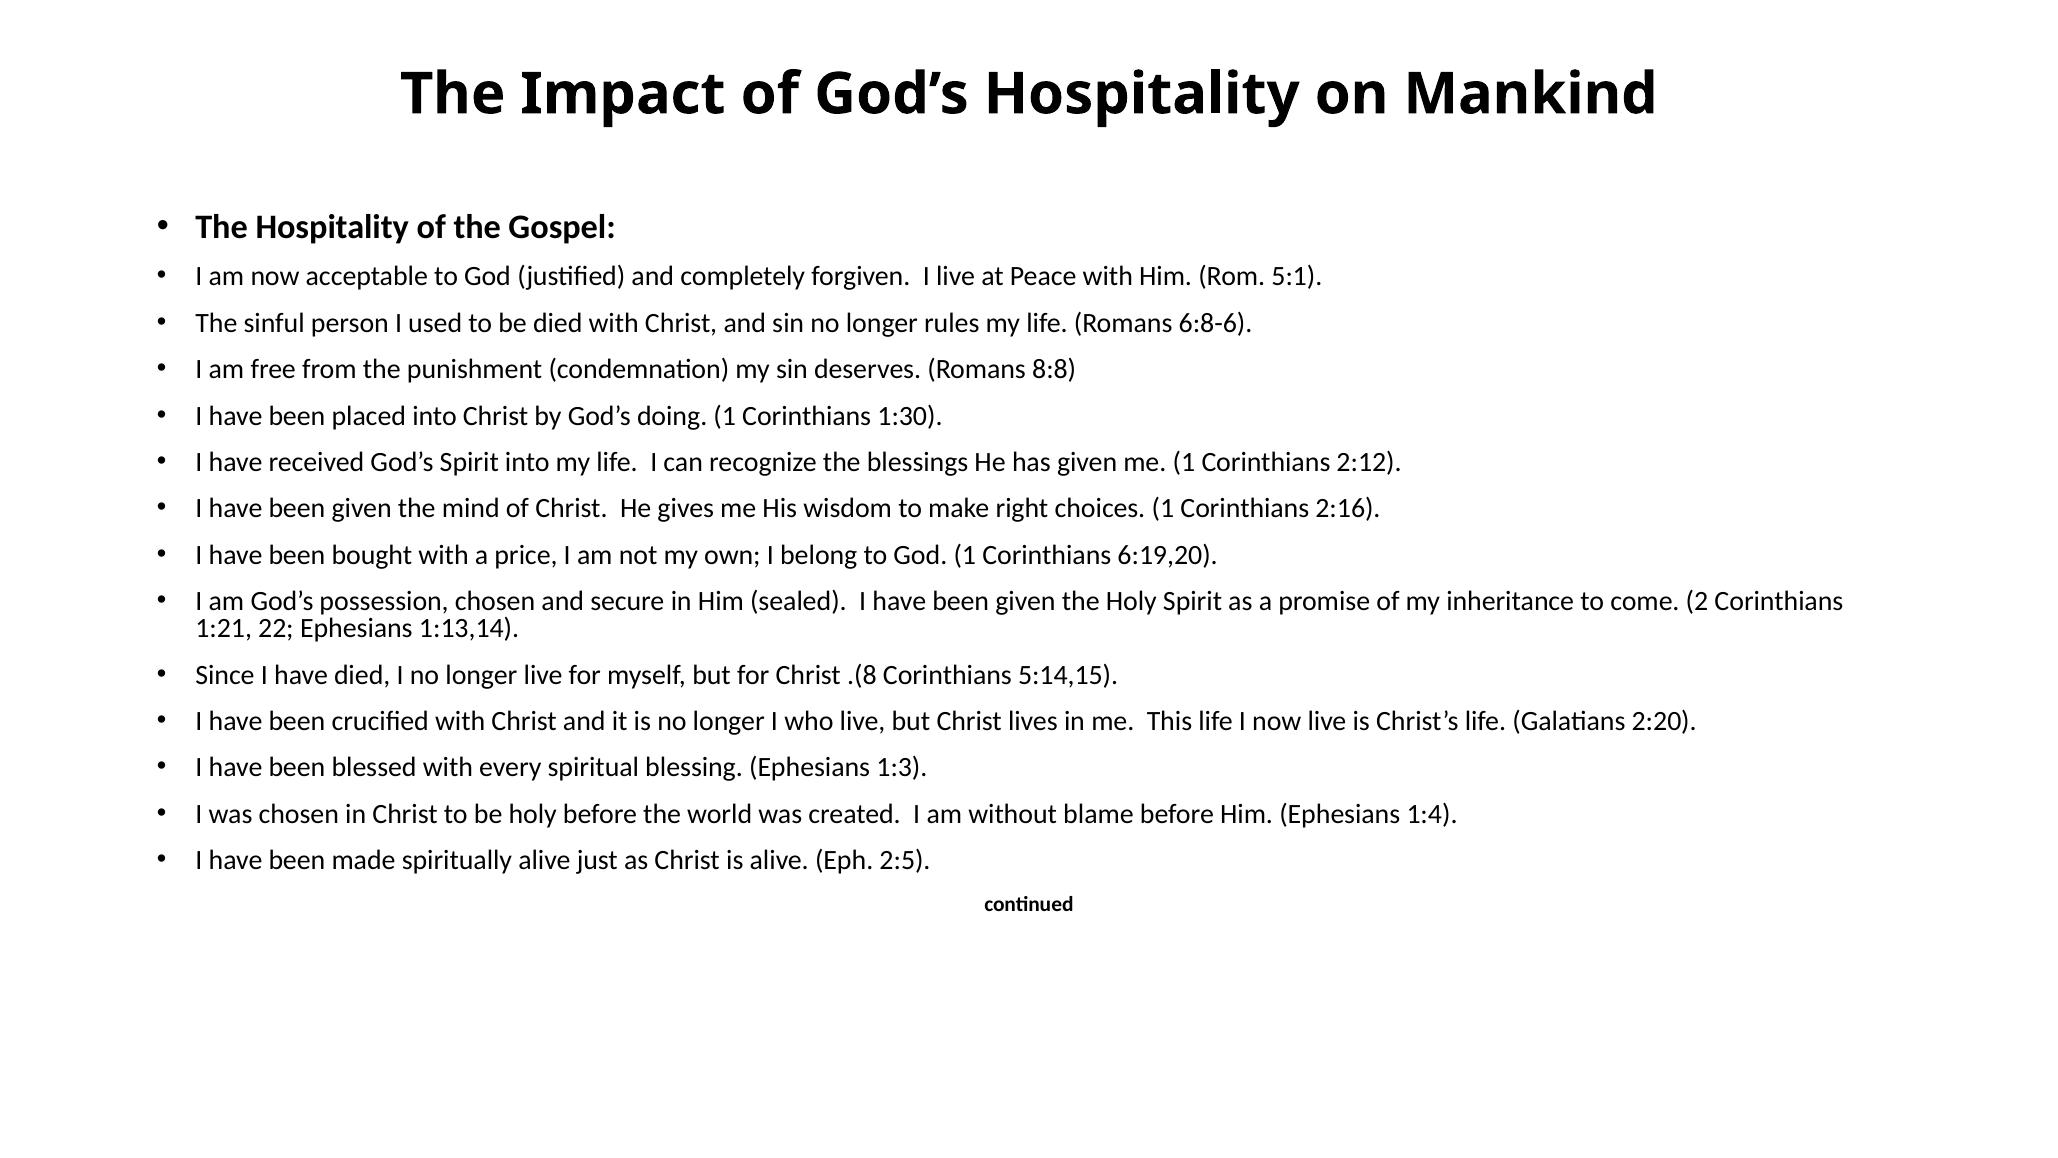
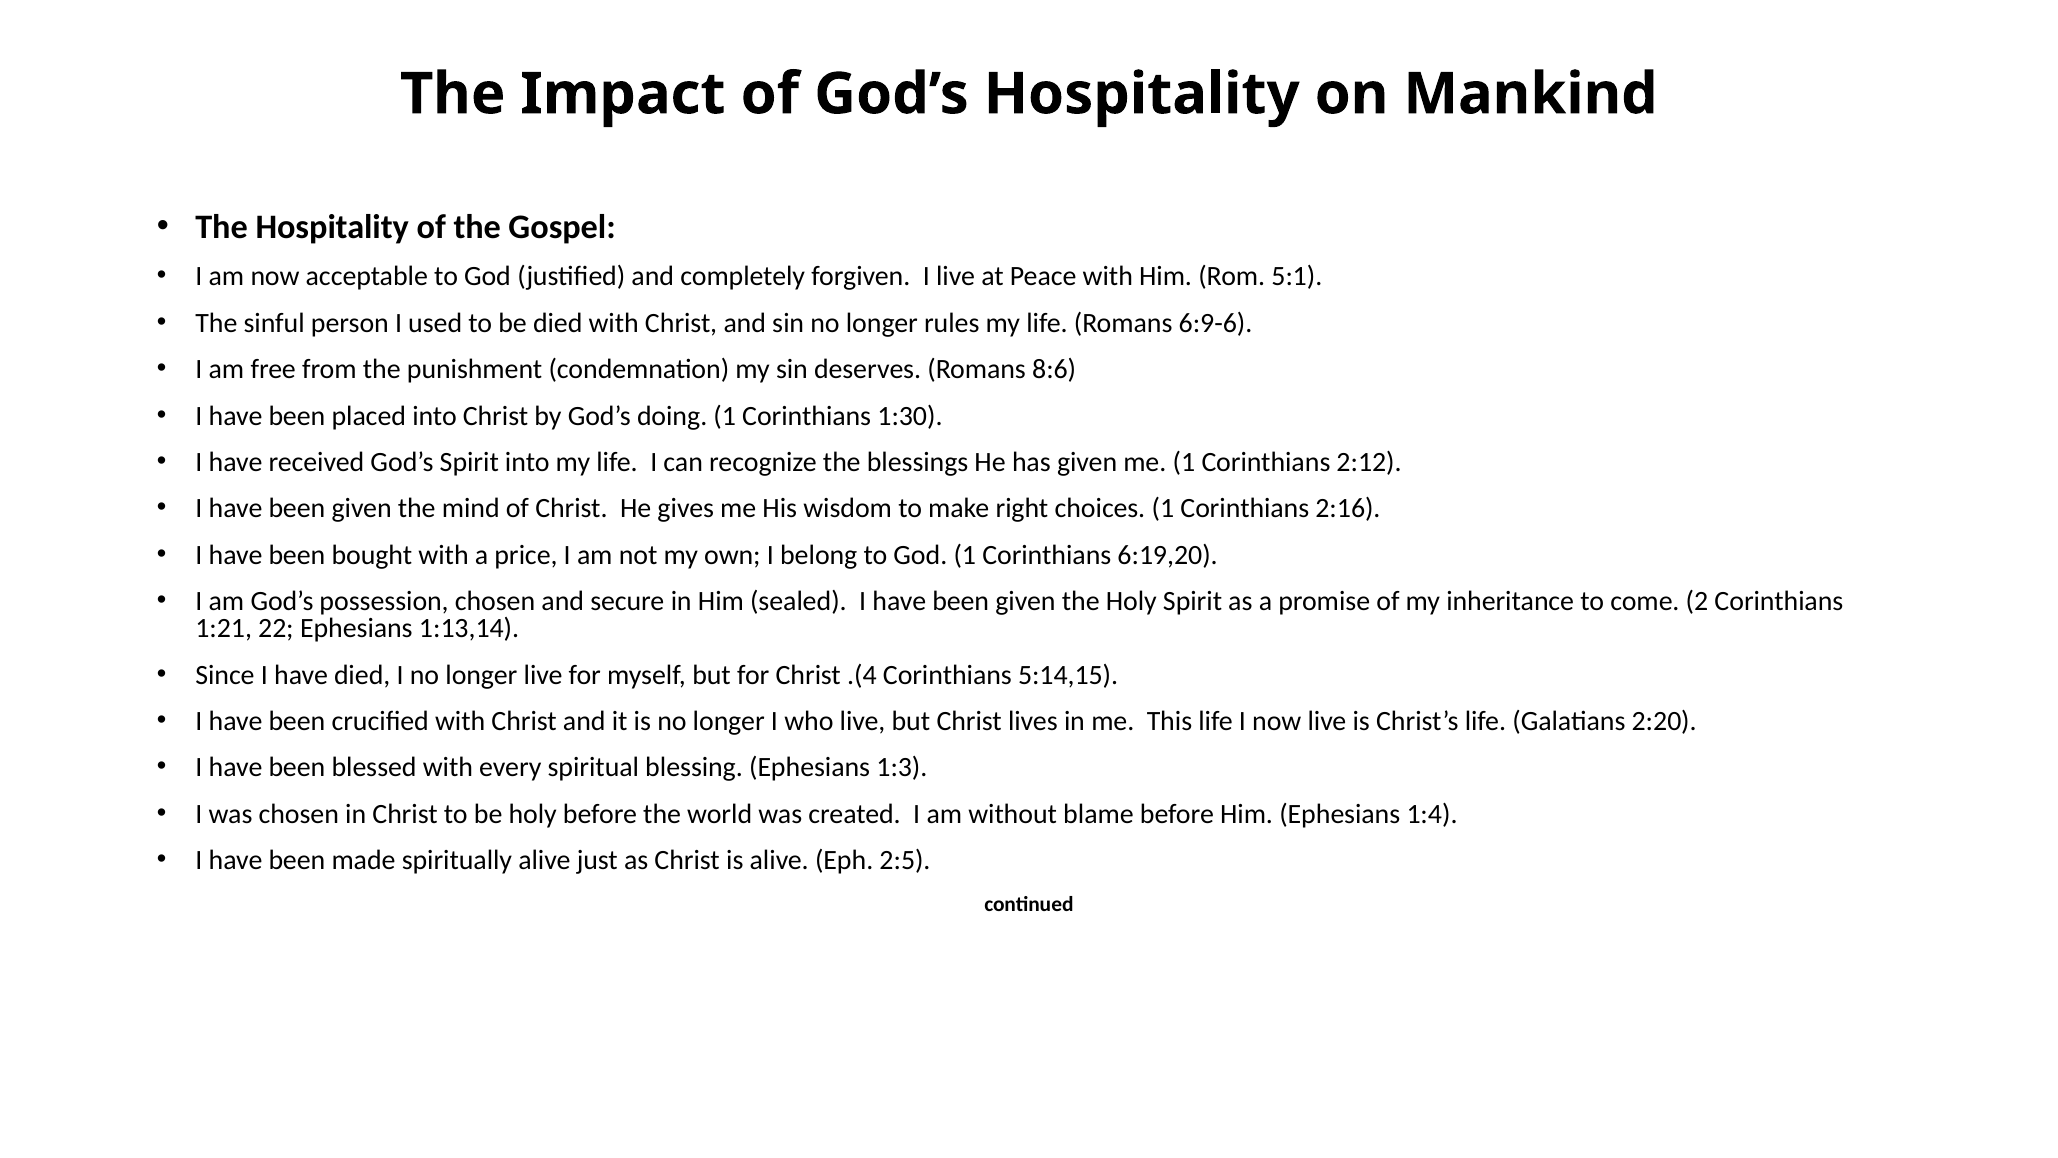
6:8-6: 6:8-6 -> 6:9-6 (1216, 323)
8:8: 8:8 -> 8:6 (1054, 369)
.(8: .(8 -> .(4 (862, 675)
